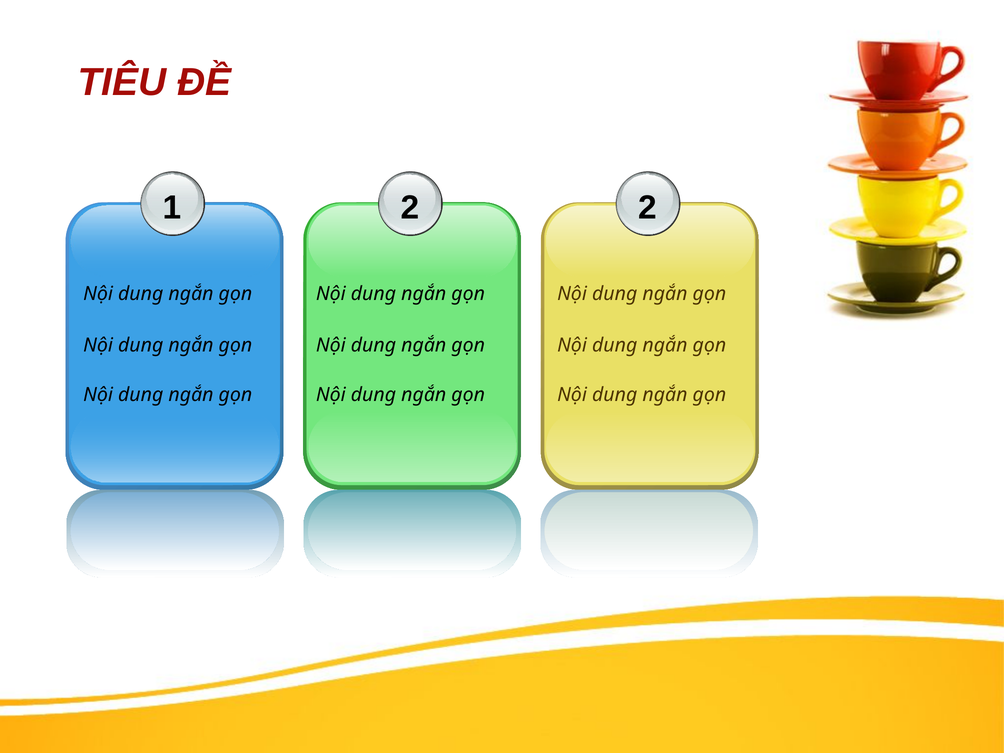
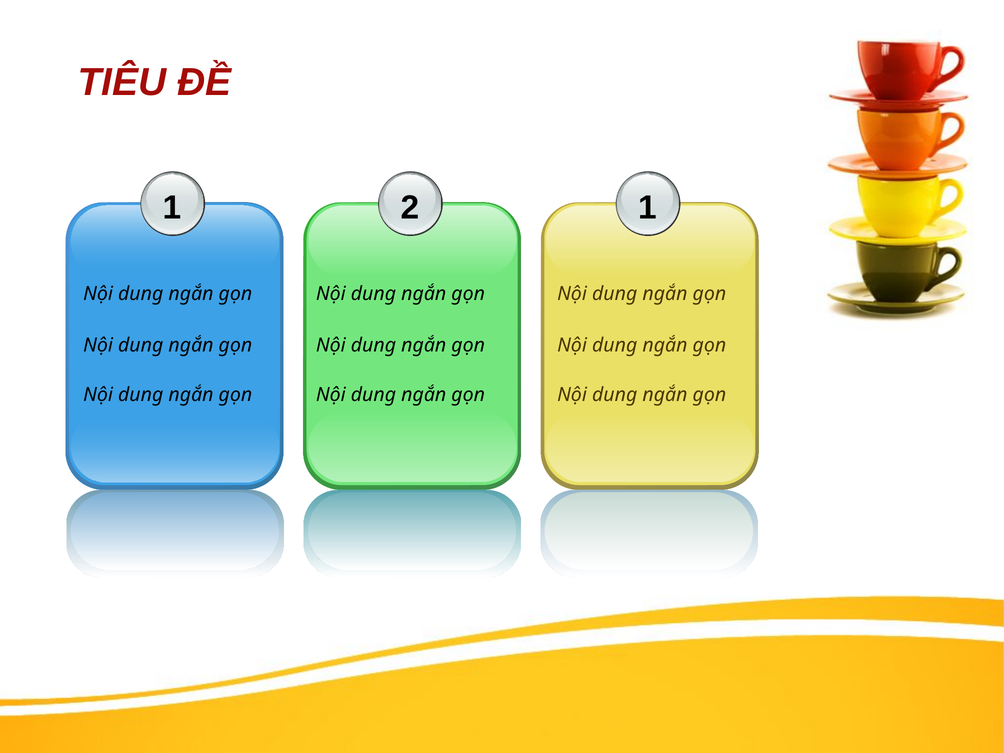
2: 2 -> 1 (648, 208)
